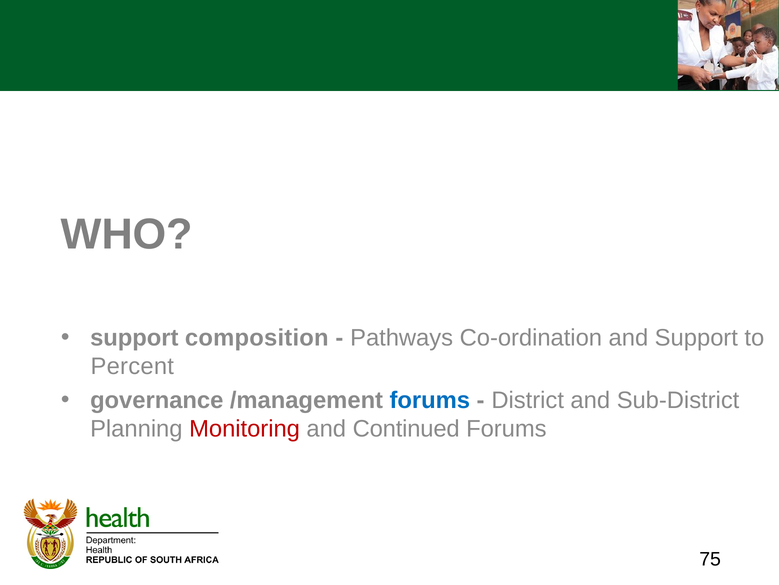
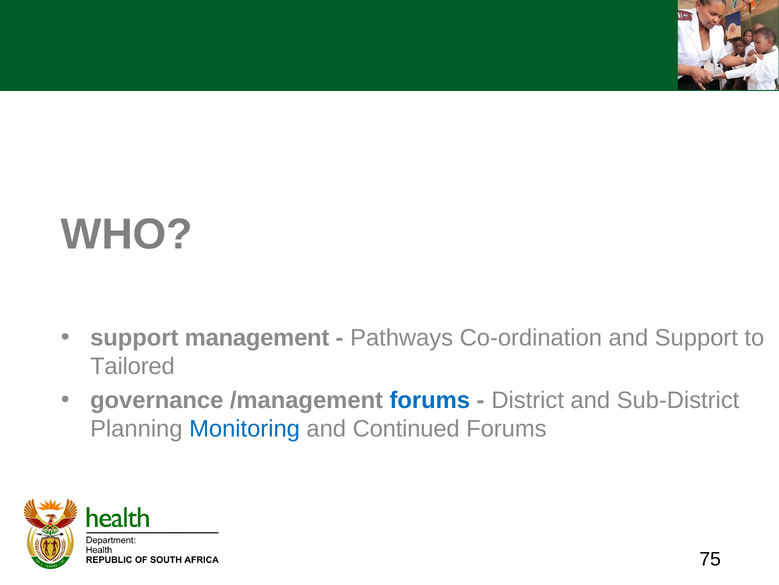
composition: composition -> management (257, 337)
Percent: Percent -> Tailored (132, 366)
Monitoring colour: red -> blue (245, 428)
